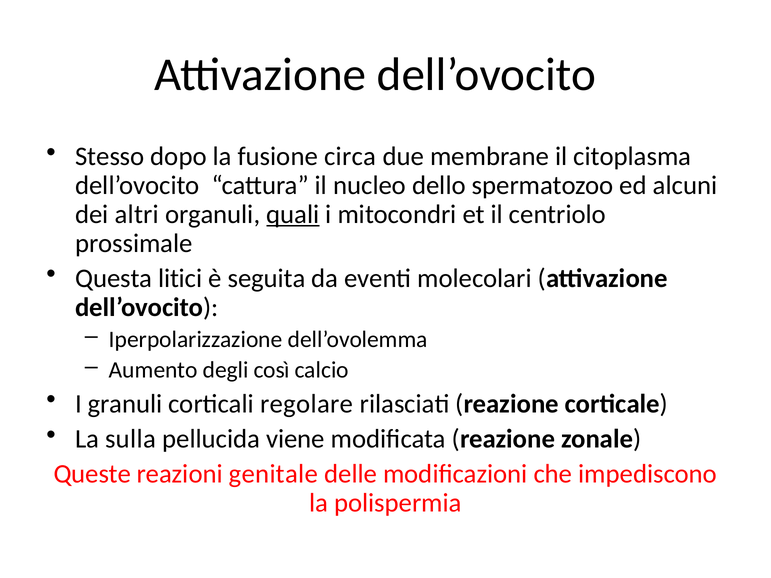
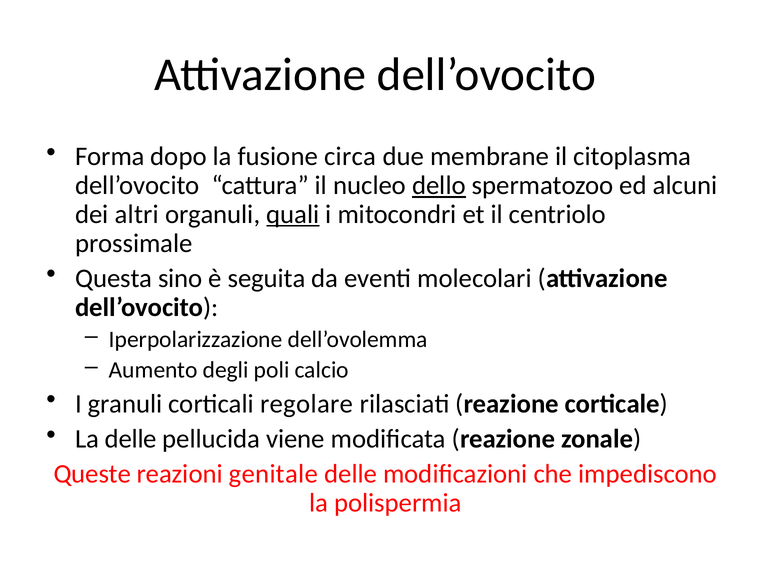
Stesso: Stesso -> Forma (110, 157)
dello underline: none -> present (439, 186)
litici: litici -> sino (180, 278)
così: così -> poli (272, 370)
La sulla: sulla -> delle (131, 439)
